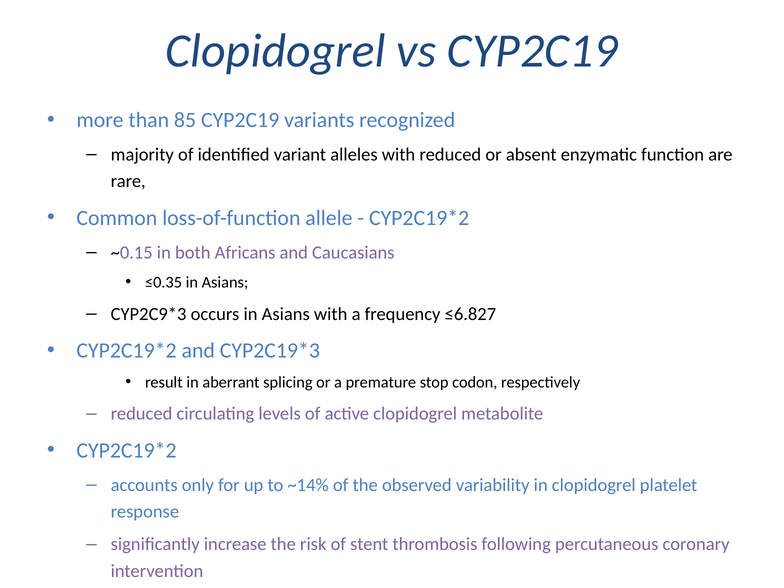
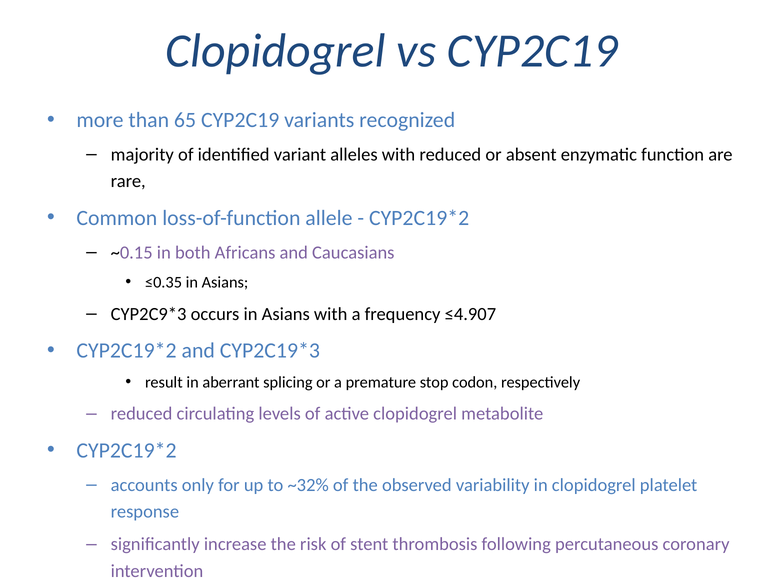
85: 85 -> 65 (185, 120)
≤6.827: ≤6.827 -> ≤4.907 (470, 314)
~14%: ~14% -> ~32% (308, 485)
